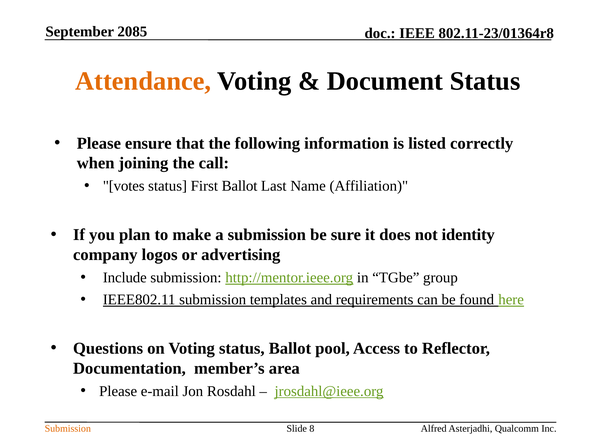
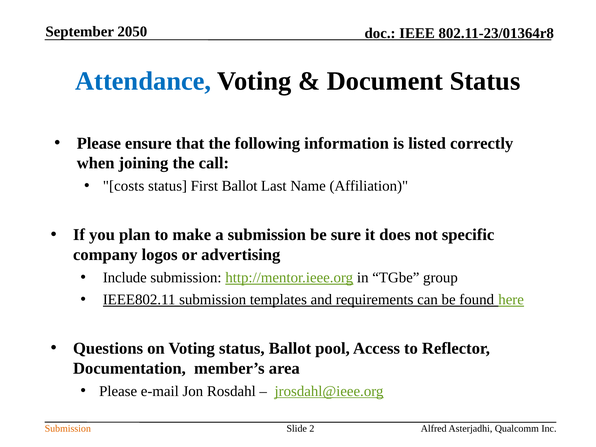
2085: 2085 -> 2050 (132, 32)
Attendance colour: orange -> blue (143, 81)
votes: votes -> costs (124, 186)
identity: identity -> specific (468, 235)
8: 8 -> 2 (312, 429)
